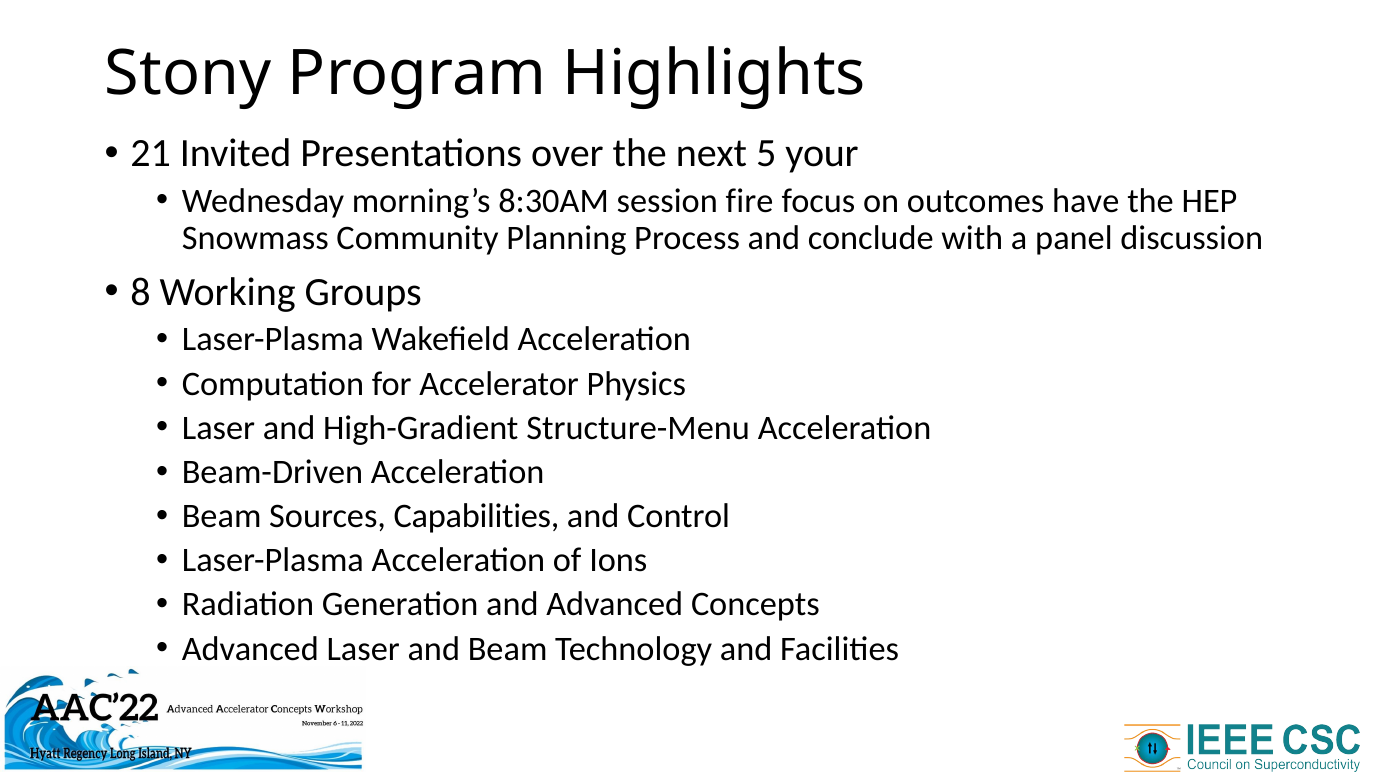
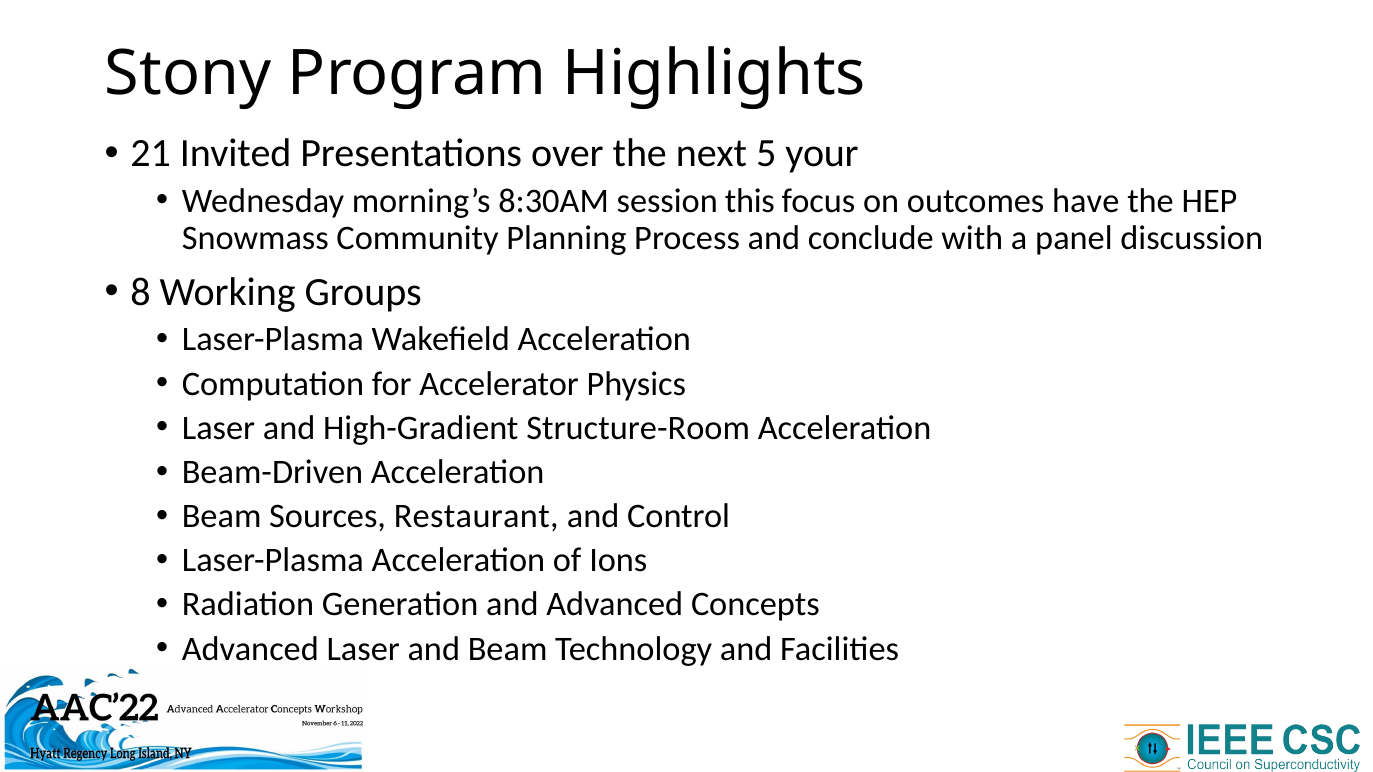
fire: fire -> this (750, 201)
Structure-Menu: Structure-Menu -> Structure-Room (638, 428)
Capabilities: Capabilities -> Restaurant (476, 517)
